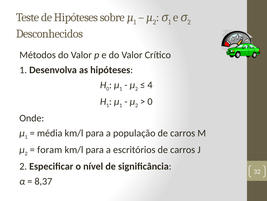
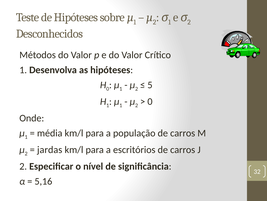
4: 4 -> 5 (150, 85)
foram: foram -> jardas (50, 149)
8,37: 8,37 -> 5,16 (43, 181)
